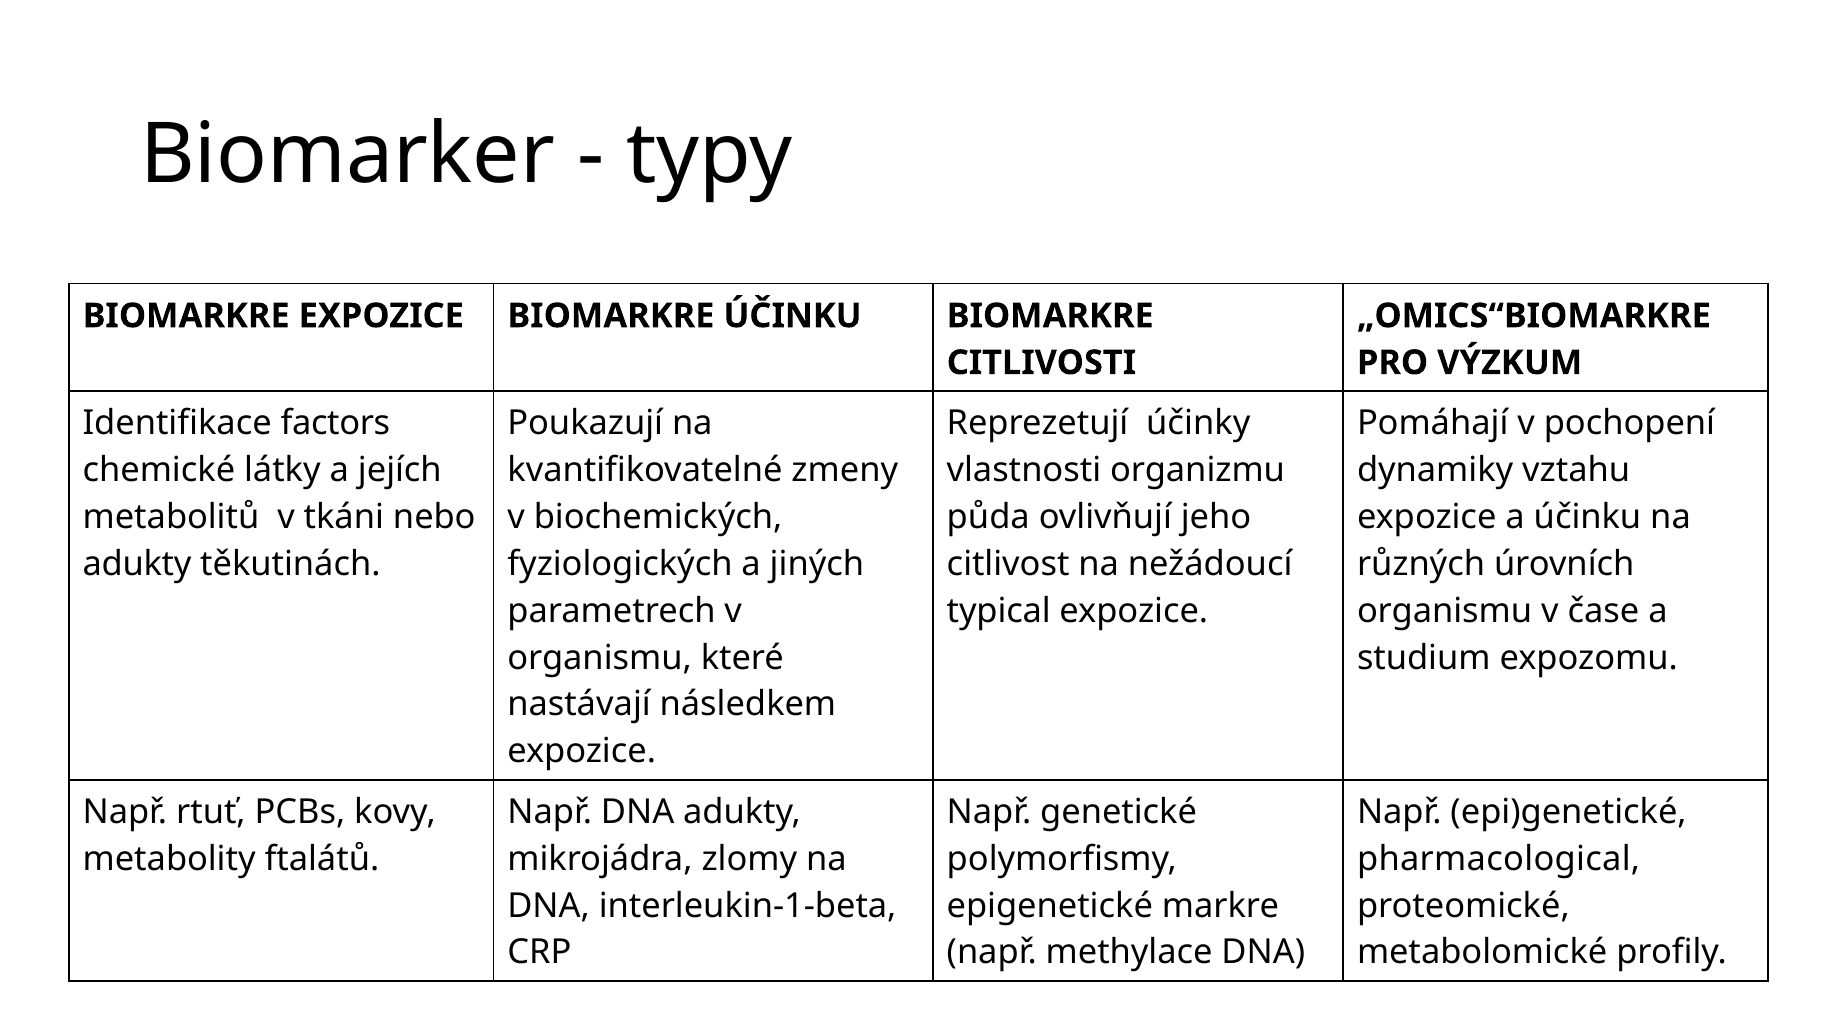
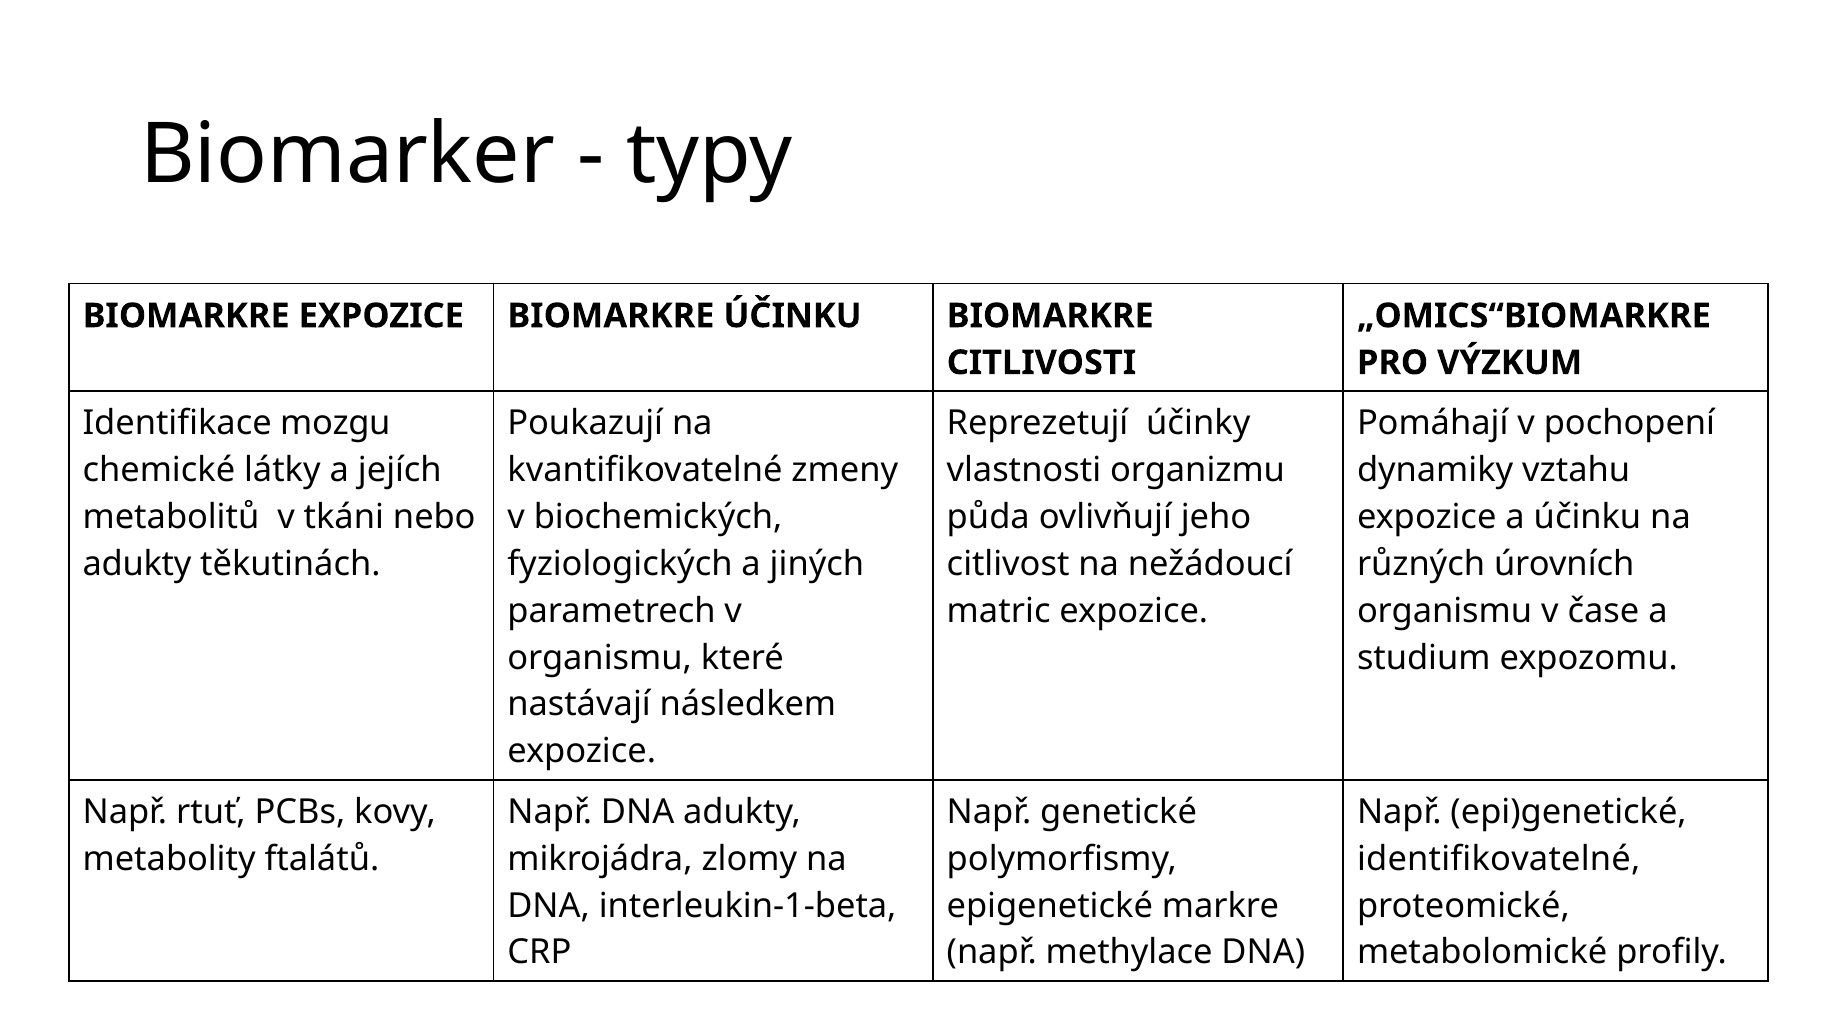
factors: factors -> mozgu (335, 424)
typical: typical -> matric (999, 611)
pharmacological: pharmacological -> identifikovatelné (1499, 859)
